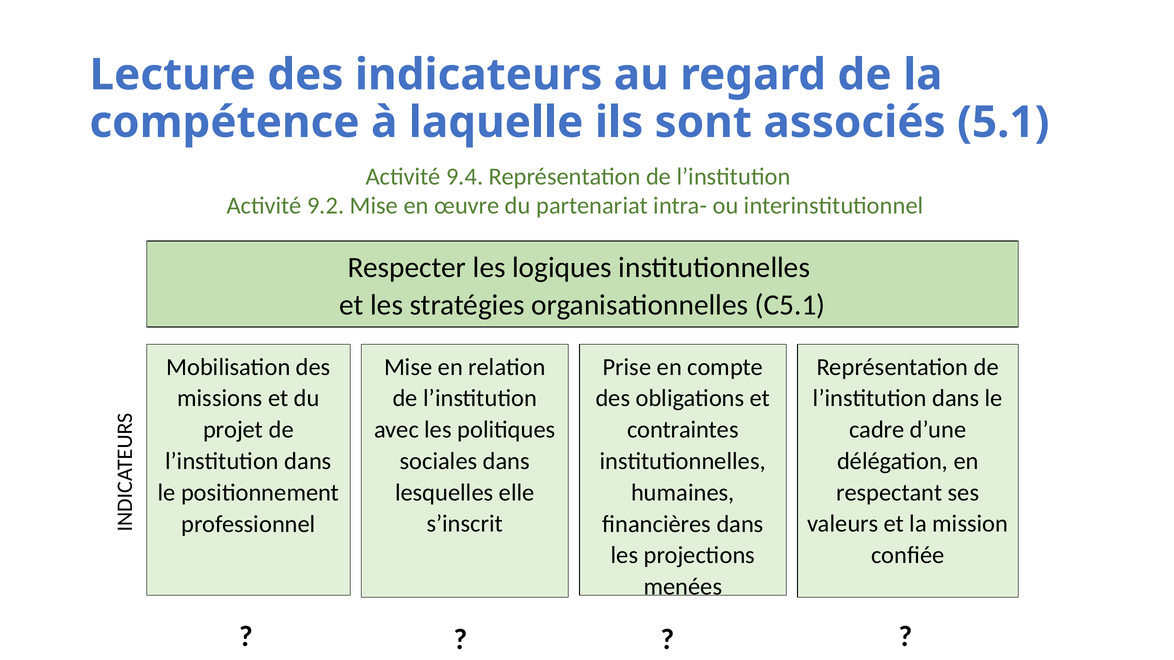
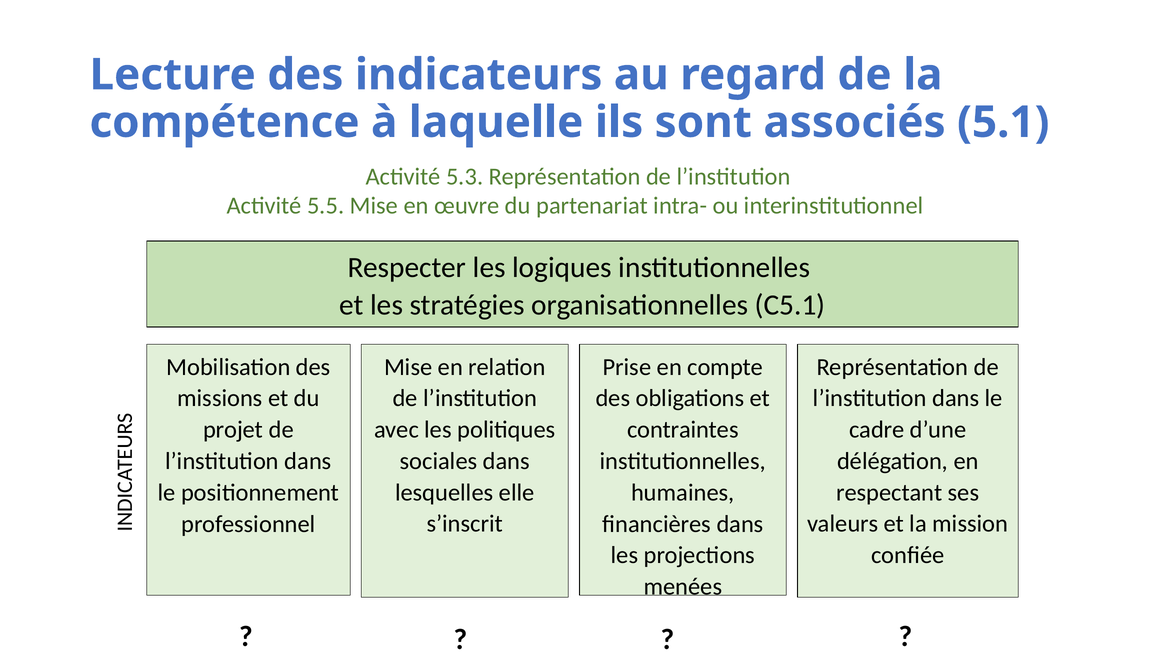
9.4: 9.4 -> 5.3 (465, 177)
9.2: 9.2 -> 5.5 (326, 206)
